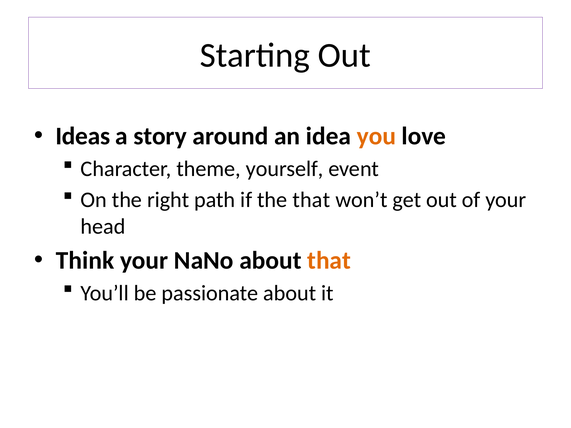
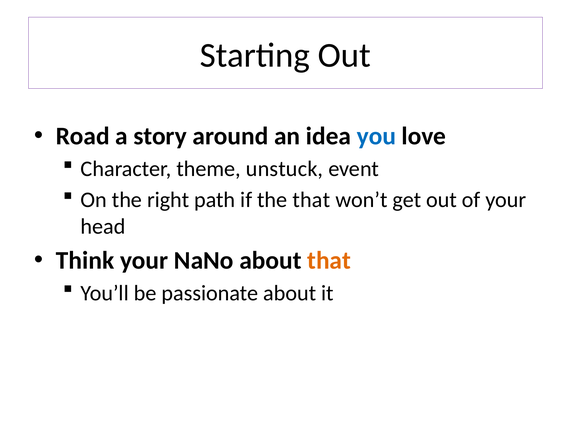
Ideas: Ideas -> Road (83, 136)
you colour: orange -> blue (376, 136)
yourself: yourself -> unstuck (285, 169)
